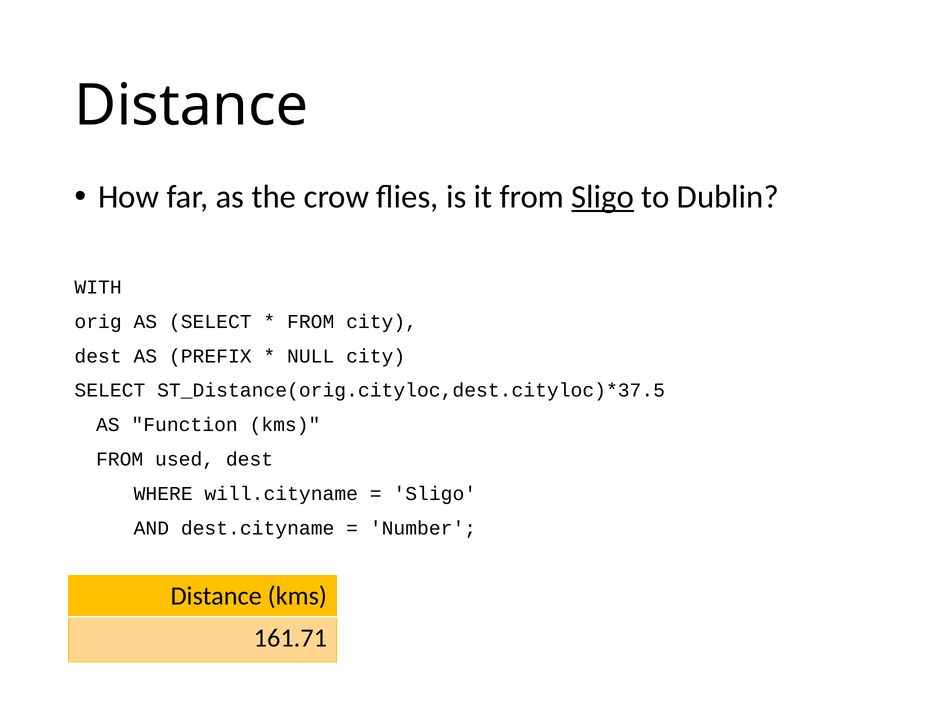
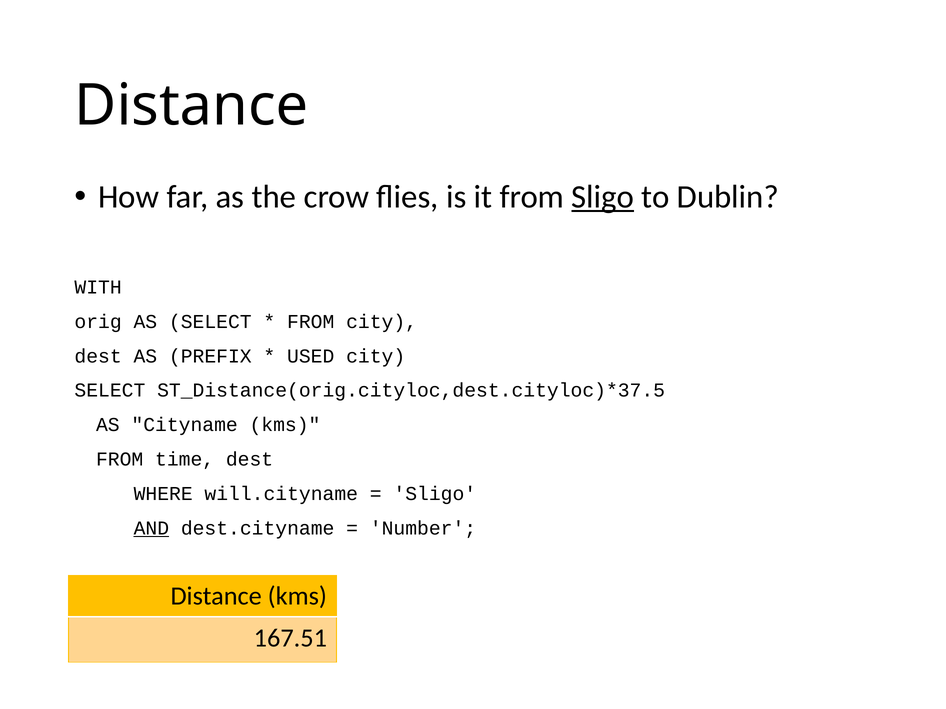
NULL: NULL -> USED (311, 356)
Function: Function -> Cityname (185, 425)
used: used -> time (185, 460)
AND underline: none -> present (151, 529)
161.71: 161.71 -> 167.51 (290, 638)
